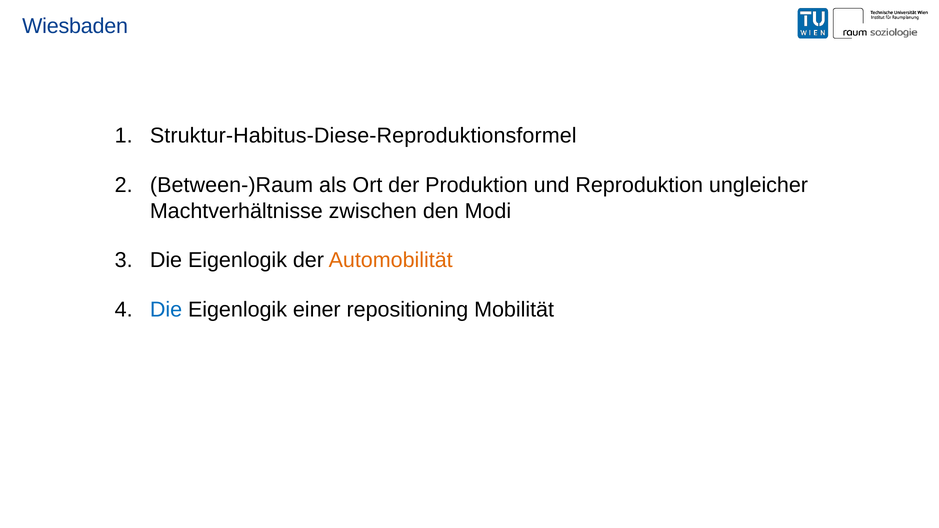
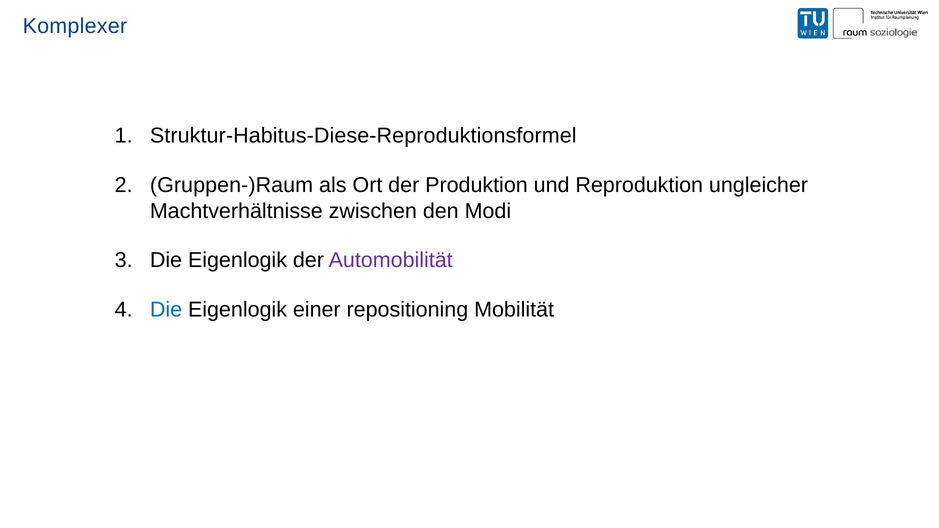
Wiesbaden: Wiesbaden -> Komplexer (75, 26)
Between-)Raum: Between-)Raum -> Gruppen-)Raum (232, 185)
Automobilität colour: orange -> purple (391, 260)
